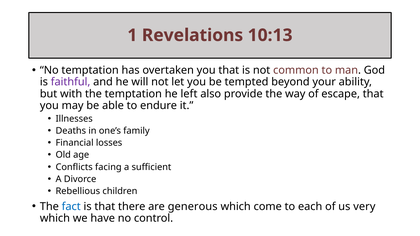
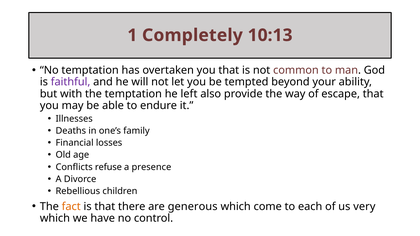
Revelations: Revelations -> Completely (192, 35)
facing: facing -> refuse (108, 167)
sufficient: sufficient -> presence (151, 167)
fact colour: blue -> orange (71, 207)
